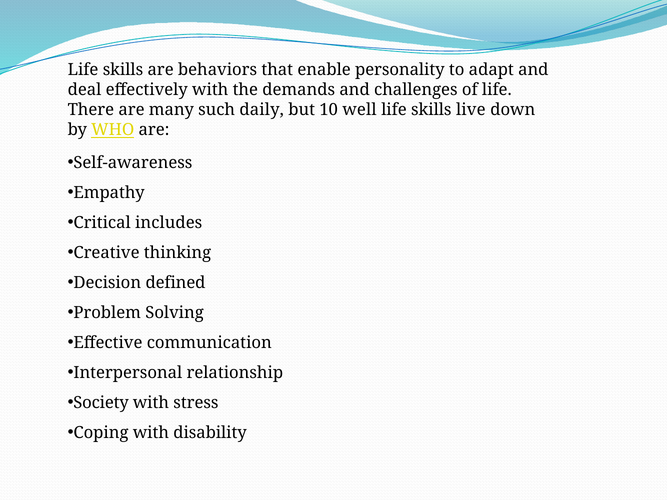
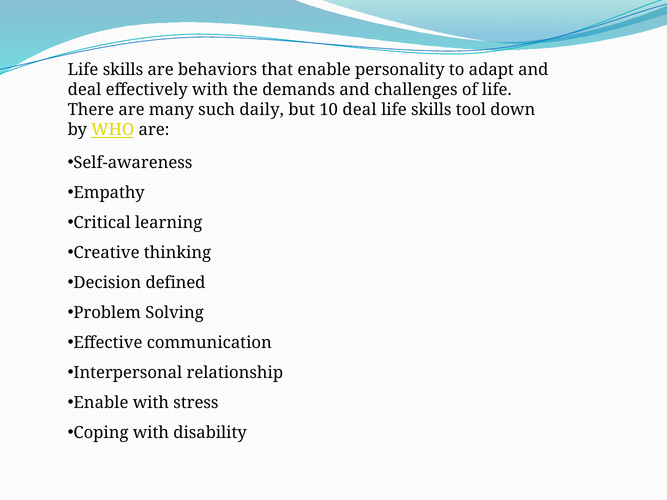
10 well: well -> deal (359, 110)
live: live -> tool (471, 110)
includes: includes -> learning (169, 223)
Society: Society -> Enable (101, 403)
